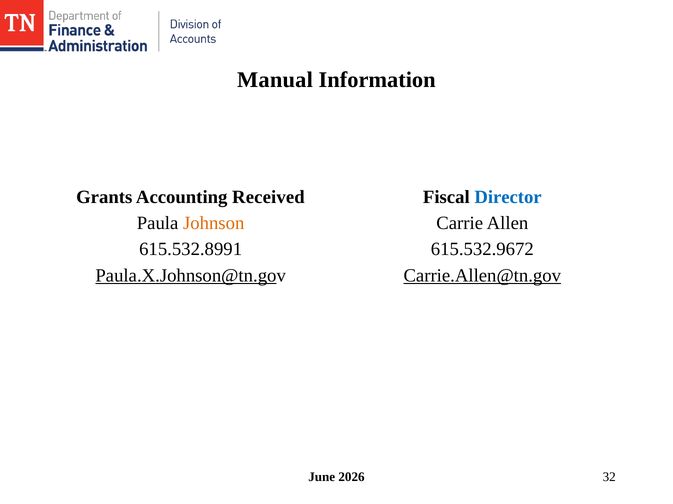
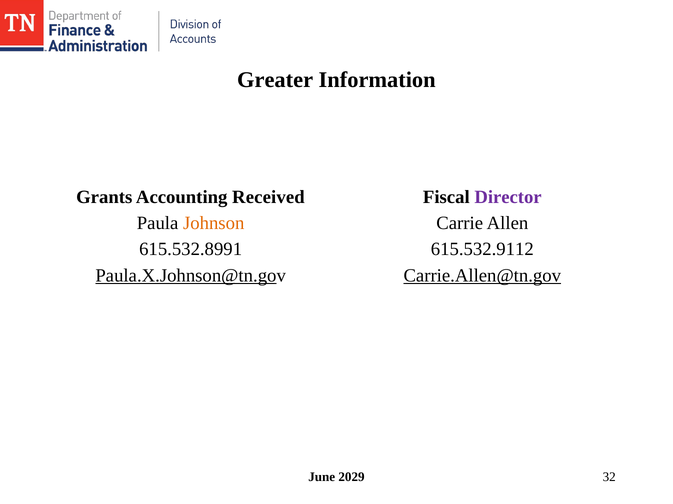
Manual: Manual -> Greater (275, 80)
Director colour: blue -> purple (508, 197)
615.532.9672: 615.532.9672 -> 615.532.9112 (482, 250)
2026: 2026 -> 2029 (352, 478)
